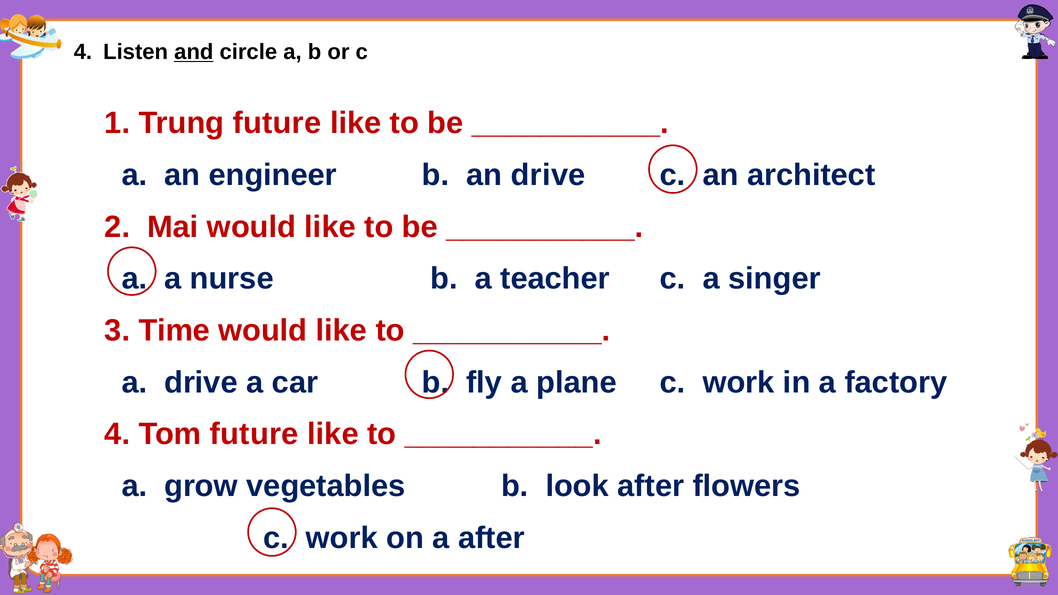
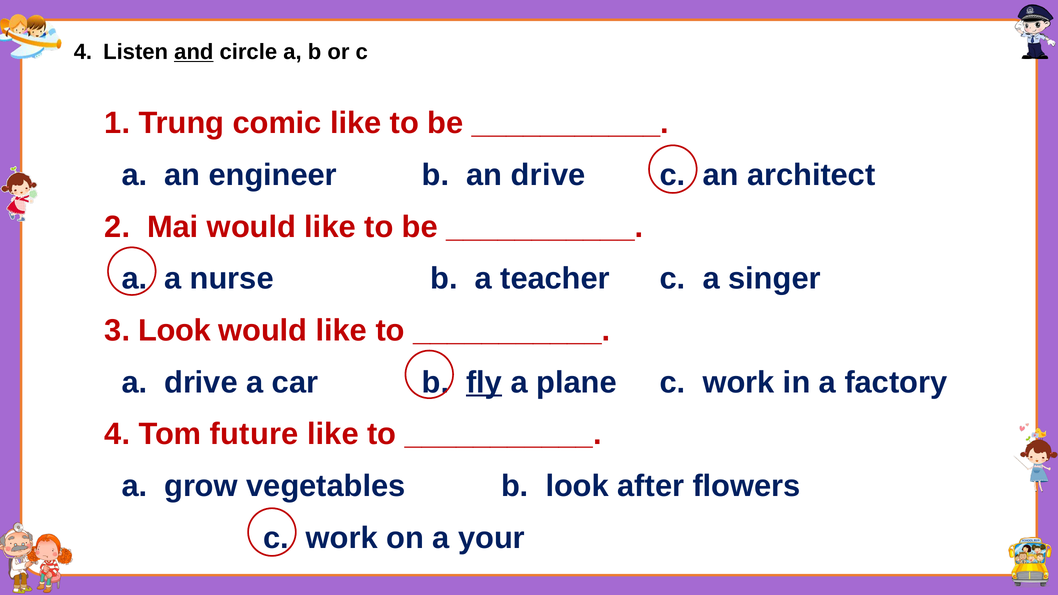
Trung future: future -> comic (277, 123)
3 Time: Time -> Look (174, 331)
fly underline: none -> present (484, 382)
a after: after -> your (491, 538)
